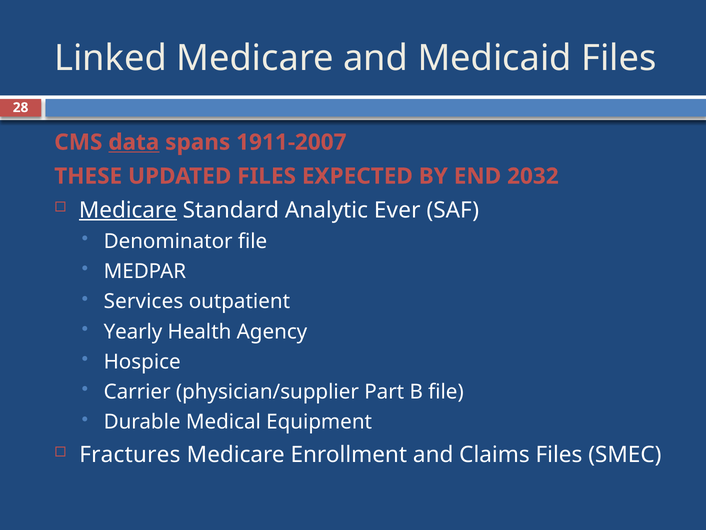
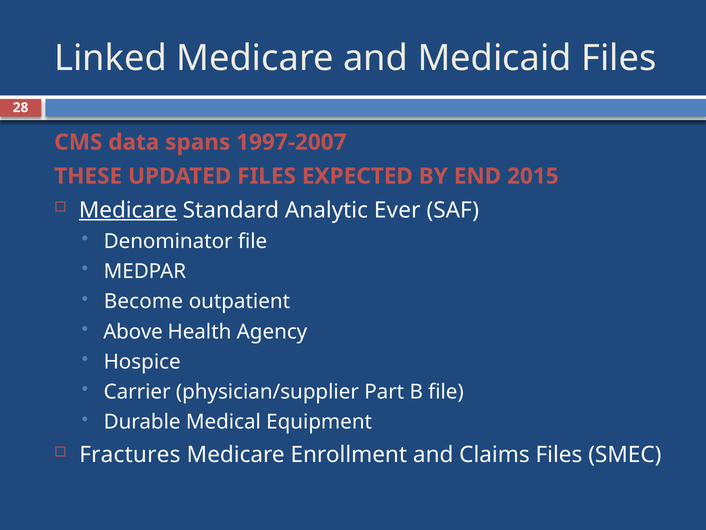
data underline: present -> none (134, 142)
1911-2007: 1911-2007 -> 1997-2007 (291, 142)
2032: 2032 -> 2015 (533, 176)
Services: Services -> Become (143, 301)
Yearly: Yearly -> Above (133, 331)
